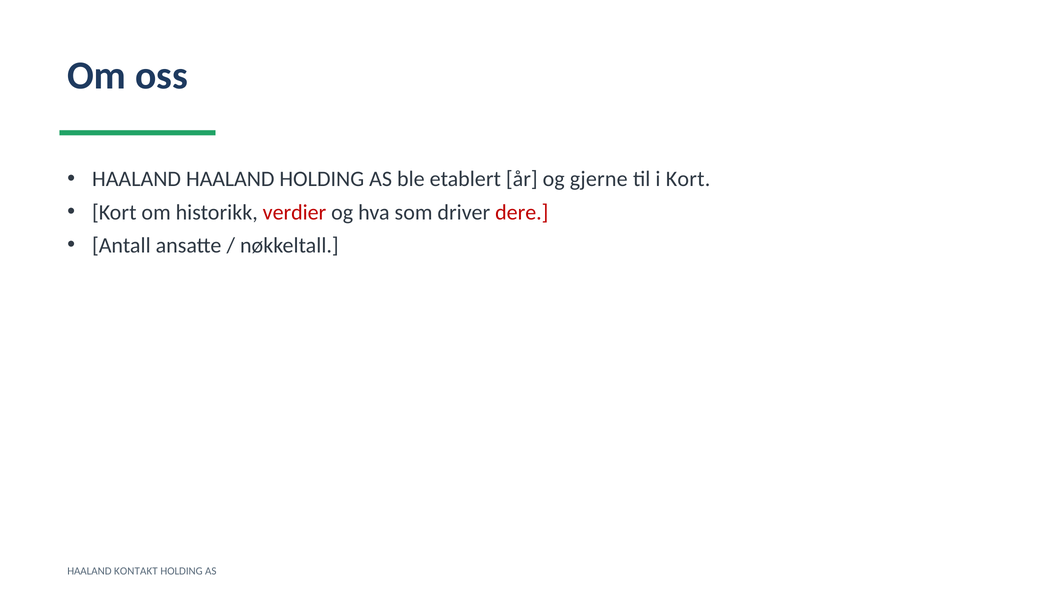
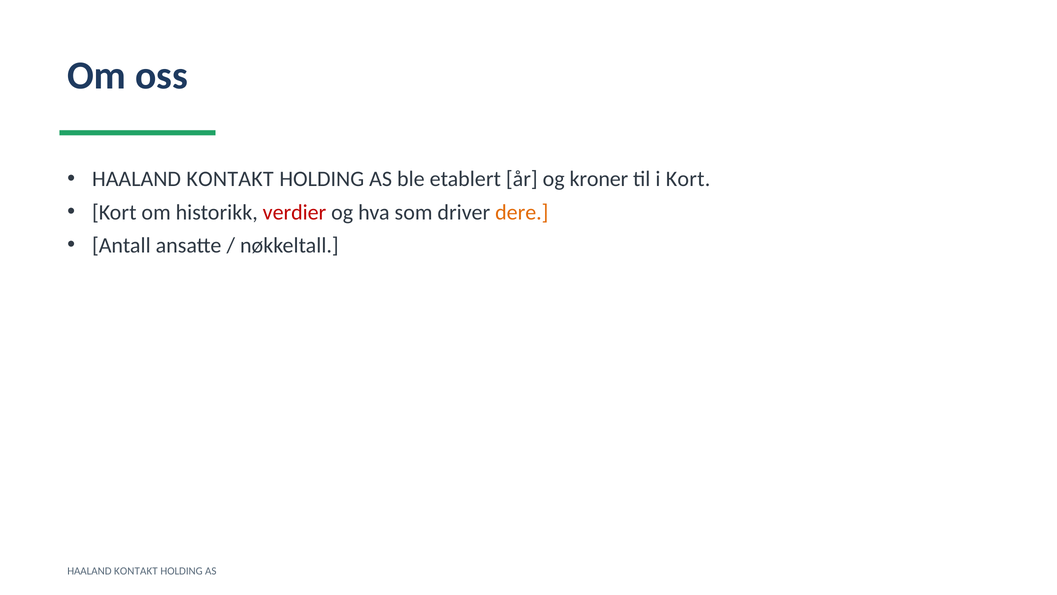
HAALAND: HAALAND -> KONTAKT (230, 179)
gjerne: gjerne -> kroner (599, 179)
dere colour: red -> orange (522, 212)
